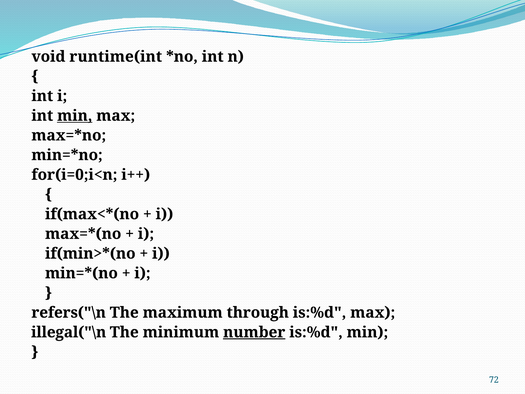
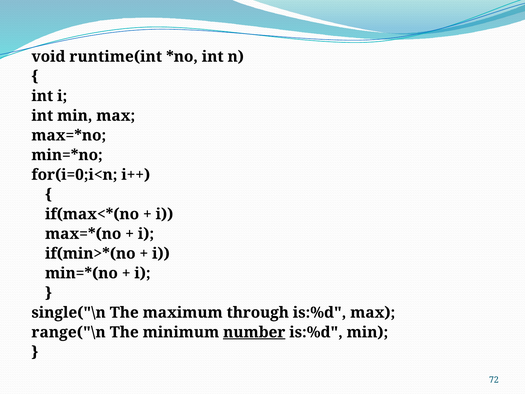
min underline: present -> none (75, 116)
refers("\n: refers("\n -> single("\n (69, 312)
illegal("\n: illegal("\n -> range("\n (69, 332)
